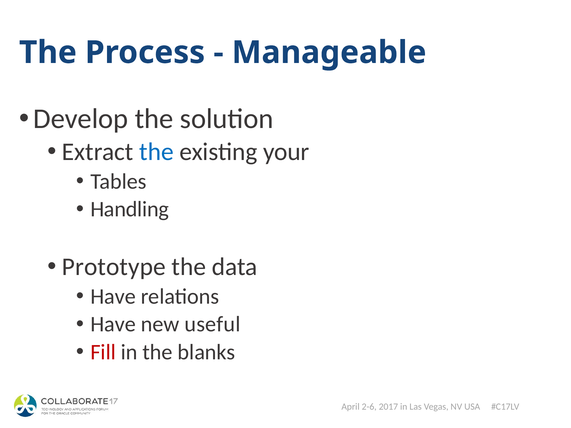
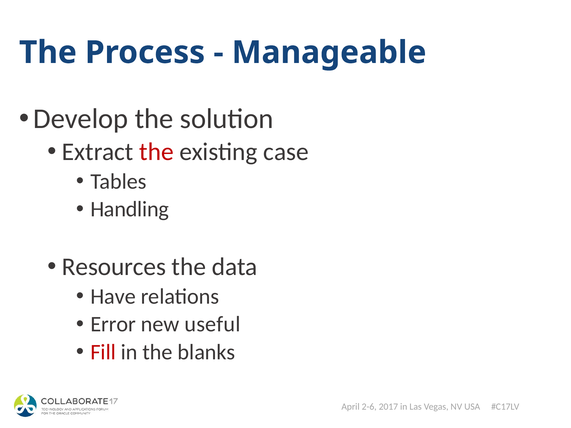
the colour: blue -> red (156, 152)
your: your -> case (286, 152)
Prototype: Prototype -> Resources (114, 267)
Have: Have -> Error (113, 325)
